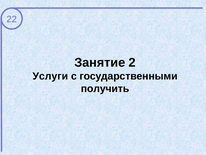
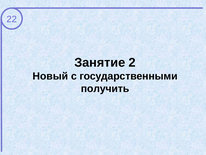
Услуги: Услуги -> Новый (50, 76)
